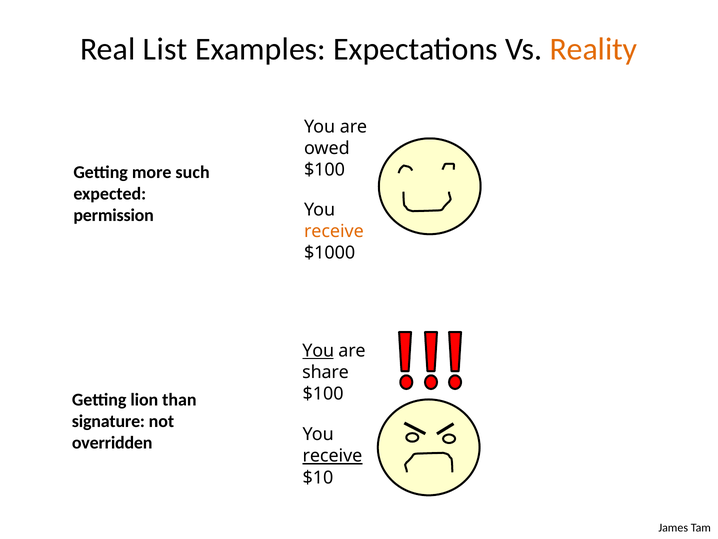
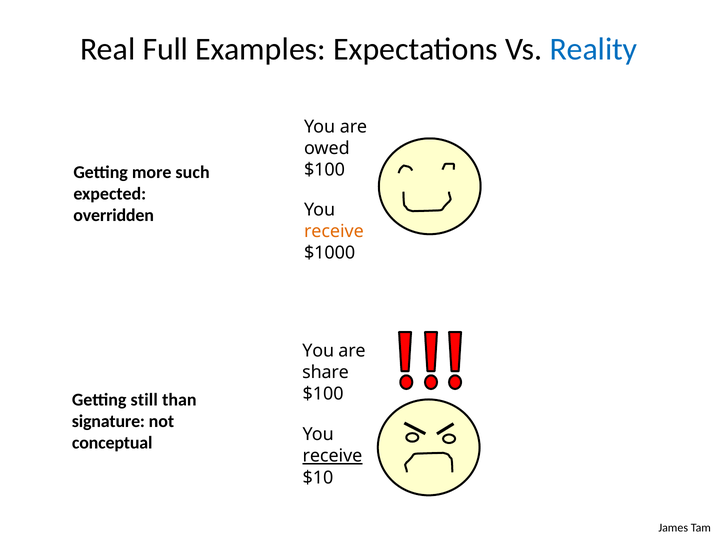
List: List -> Full (165, 49)
Reality colour: orange -> blue (593, 49)
permission: permission -> overridden (114, 215)
You underline: present -> none (318, 350)
lion: lion -> still (144, 399)
overridden: overridden -> conceptual (112, 442)
